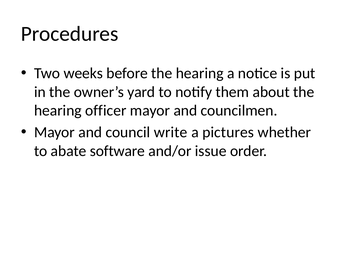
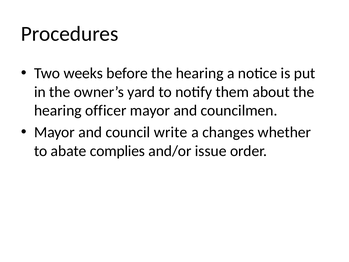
pictures: pictures -> changes (228, 132)
software: software -> complies (117, 151)
